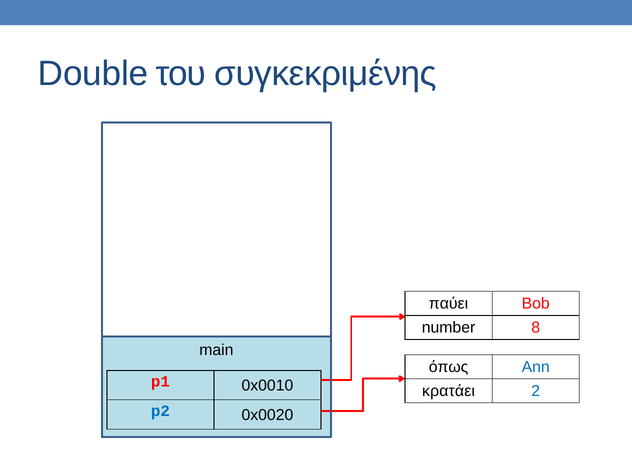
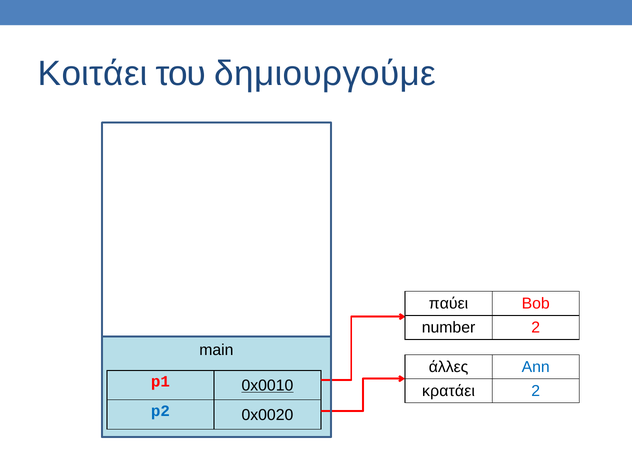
Double: Double -> Κοιτάει (93, 74)
συγκεκριμένης: συγκεκριμένης -> δημιουργούμε (325, 74)
number 8: 8 -> 2 (536, 328)
όπως: όπως -> άλλες (449, 367)
0x0010 underline: none -> present (267, 385)
